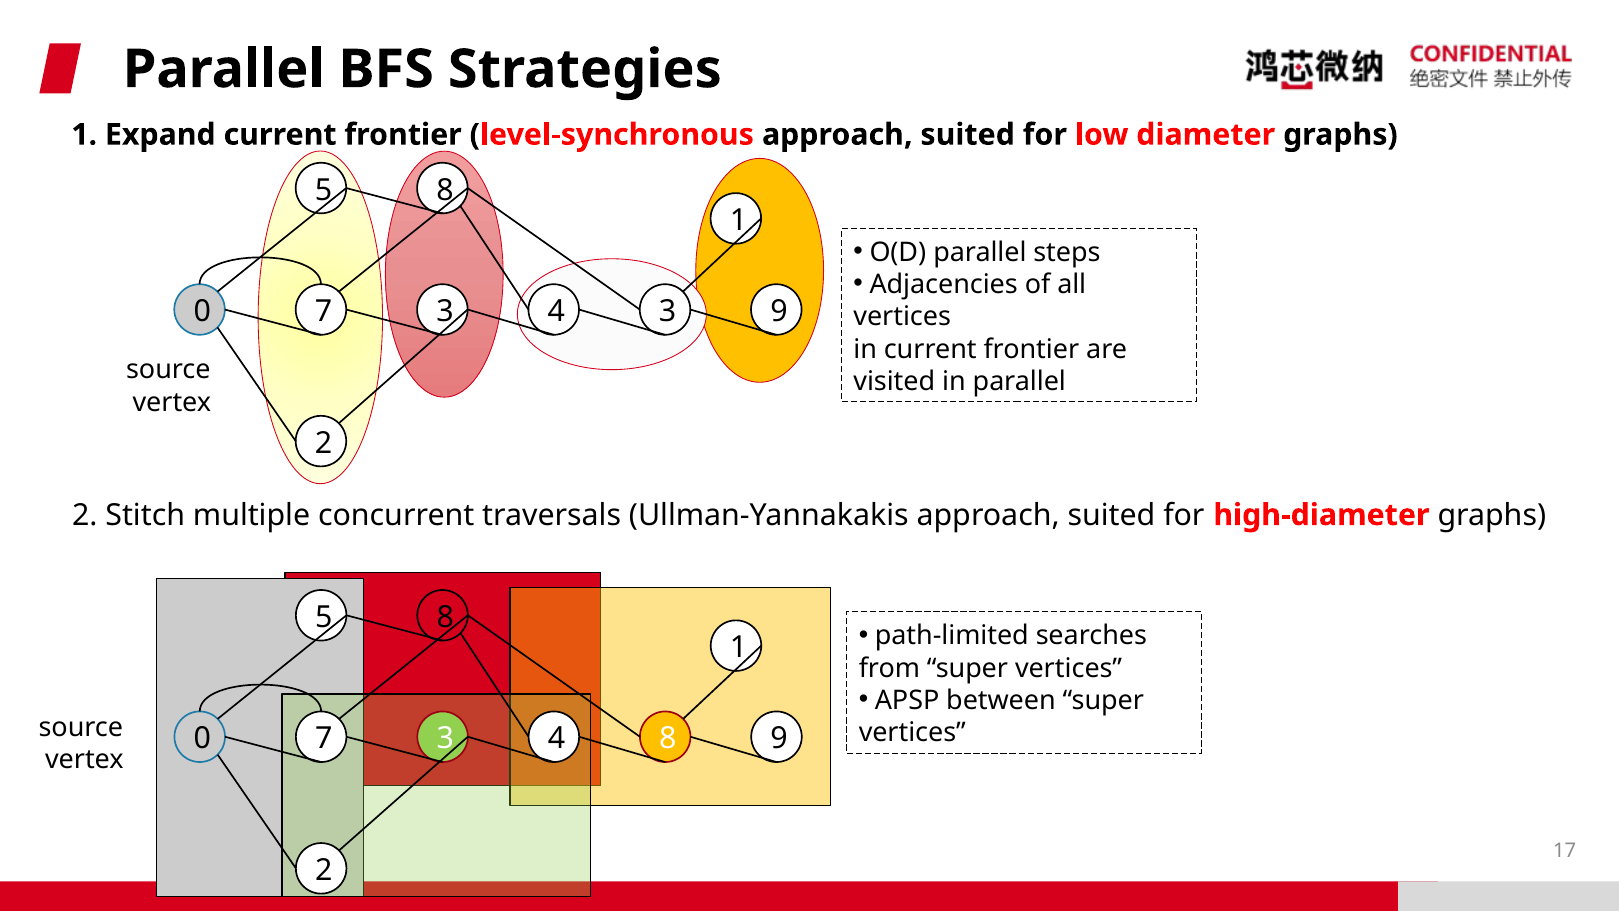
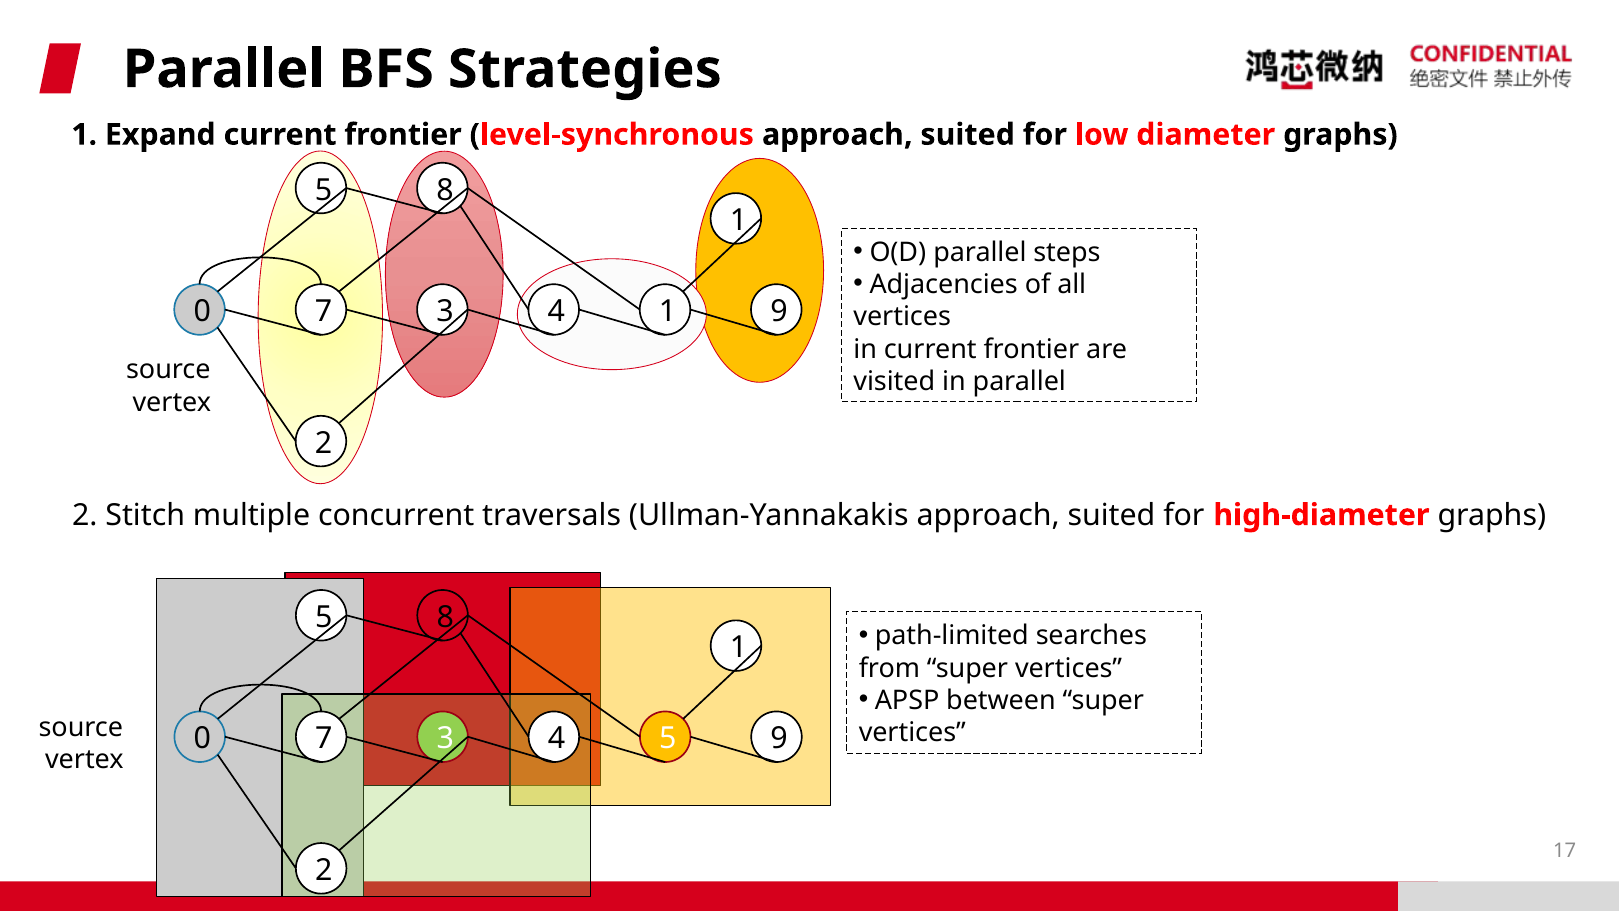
4 3: 3 -> 1 (668, 311)
4 8: 8 -> 5 (668, 739)
